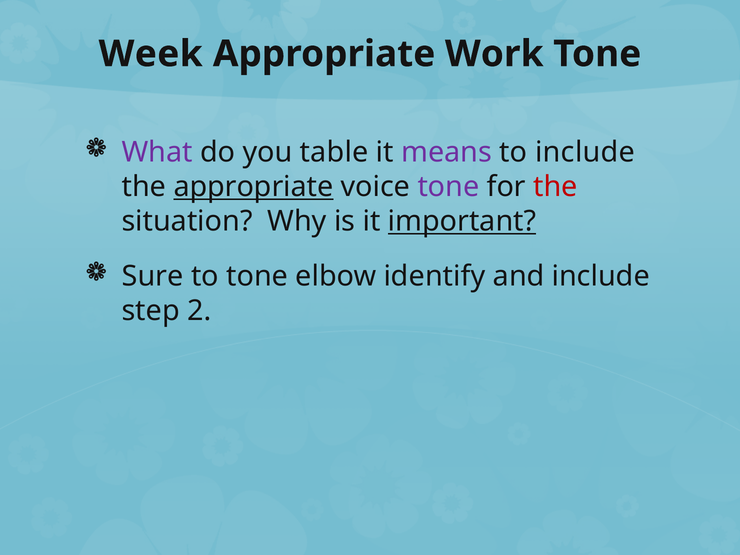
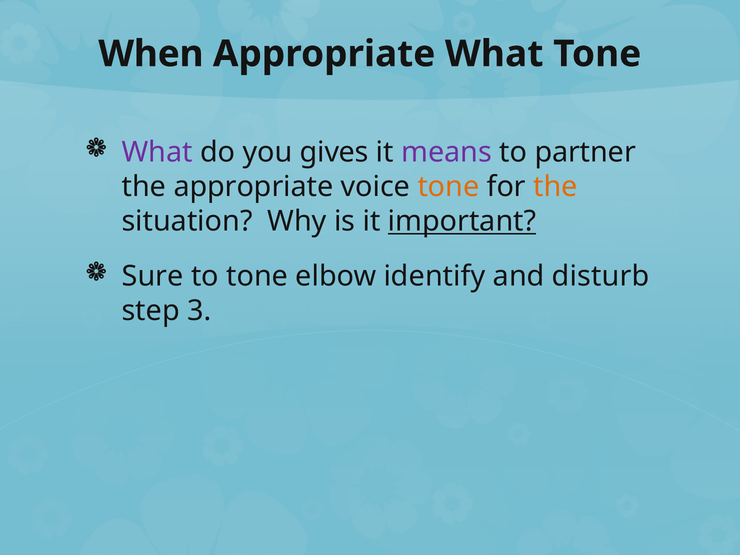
Week: Week -> When (151, 54)
Appropriate Work: Work -> What (494, 54)
table: table -> gives (334, 152)
to include: include -> partner (585, 152)
appropriate underline: present -> none (253, 187)
tone colour: purple -> orange (448, 187)
the colour: red -> orange (555, 187)
and include: include -> disturb (601, 276)
2: 2 -> 3 (199, 311)
